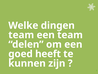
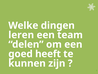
team: team -> leren (21, 35)
